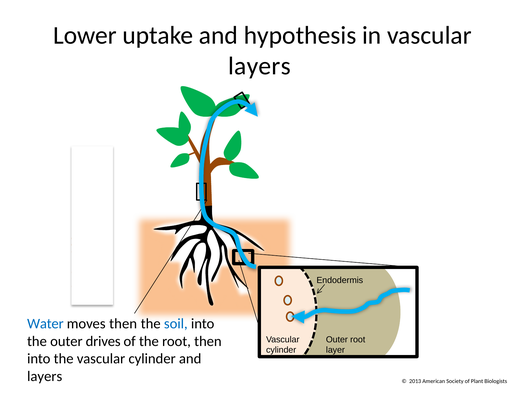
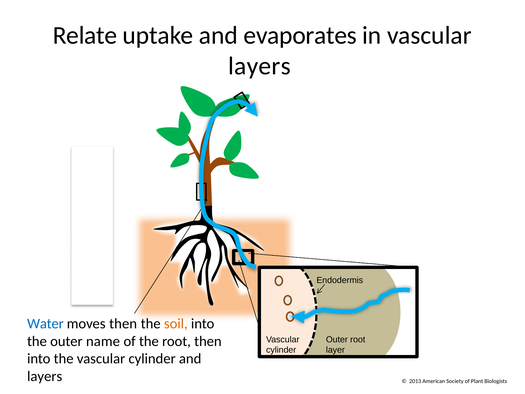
Lower: Lower -> Relate (85, 35)
hypothesis: hypothesis -> evaporates (300, 35)
soil colour: blue -> orange (176, 324)
drives: drives -> name (103, 341)
